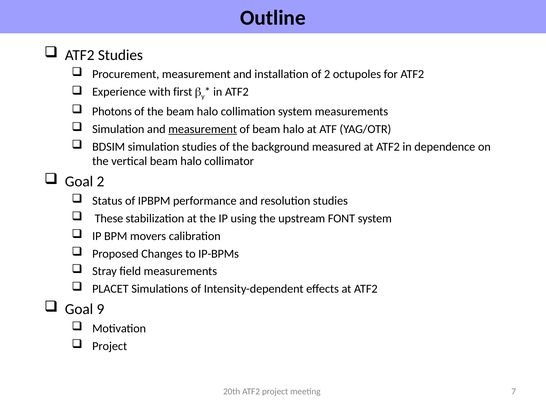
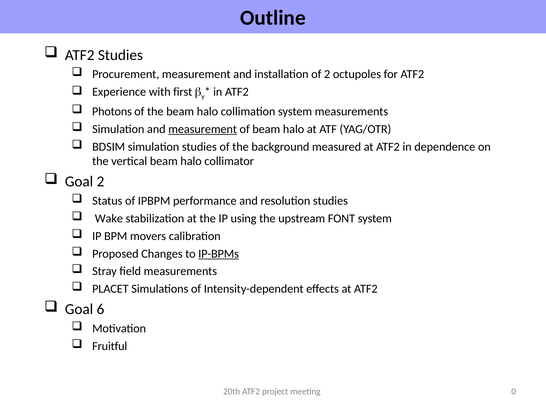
These: These -> Wake (109, 218)
IP-BPMs underline: none -> present (219, 253)
9: 9 -> 6 (100, 309)
Project: Project -> Fruitful (110, 346)
7: 7 -> 0 (514, 391)
